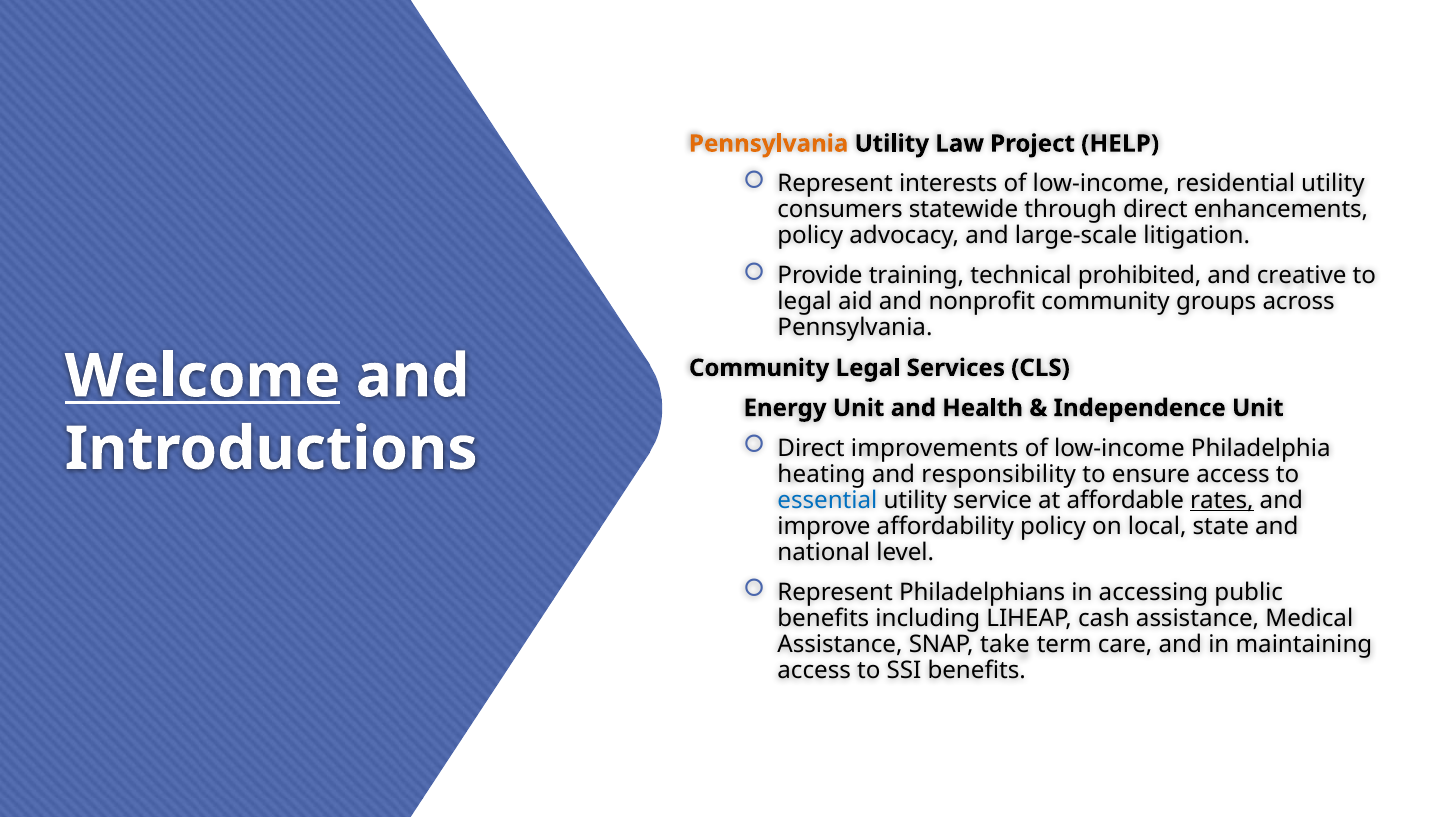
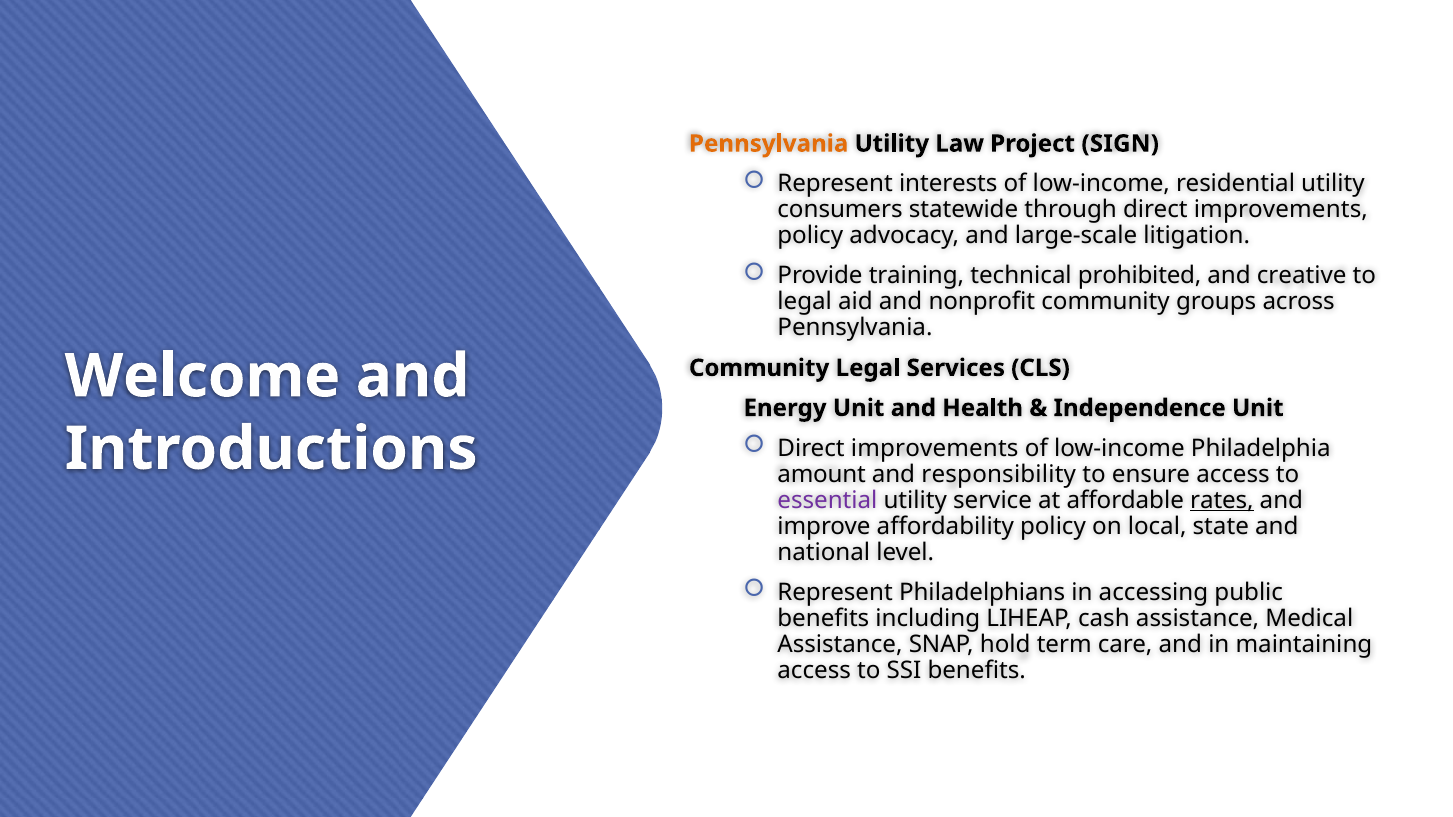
HELP: HELP -> SIGN (1120, 144)
through direct enhancements: enhancements -> improvements (1281, 210)
Welcome underline: present -> none (203, 377)
heating: heating -> amount (822, 474)
essential colour: blue -> purple (827, 500)
take: take -> hold (1005, 645)
